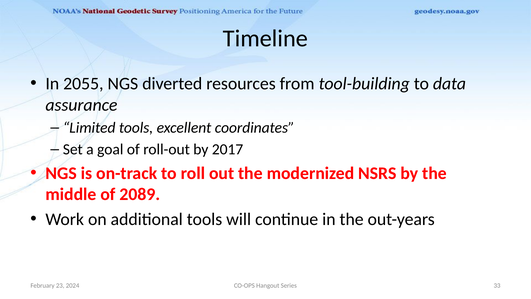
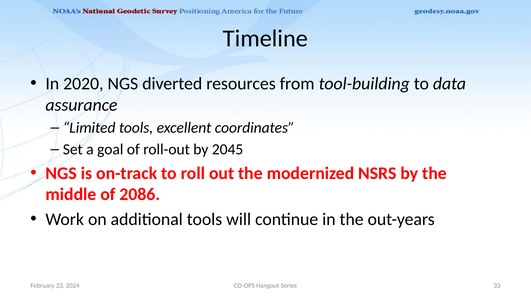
2055: 2055 -> 2020 (83, 84)
2017: 2017 -> 2045 (228, 149)
2089: 2089 -> 2086 (140, 194)
